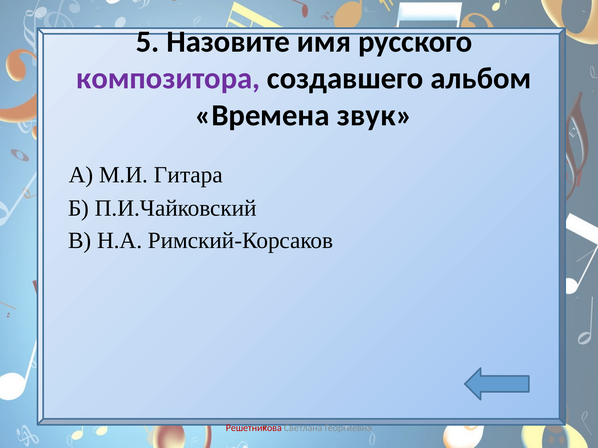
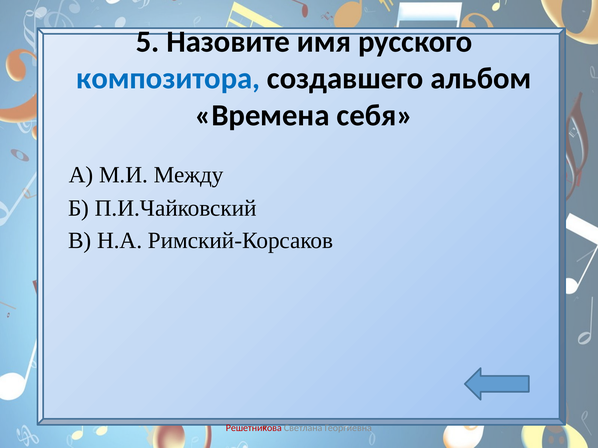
композитора colour: purple -> blue (168, 79)
звук: звук -> себя (375, 115)
Гитара: Гитара -> Между (189, 175)
